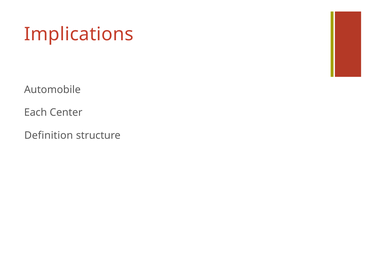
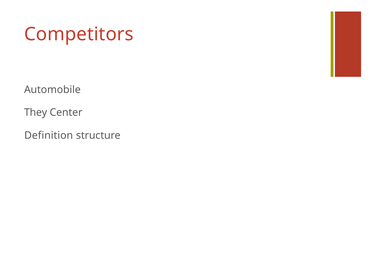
Implications: Implications -> Competitors (79, 34)
Each: Each -> They (36, 112)
